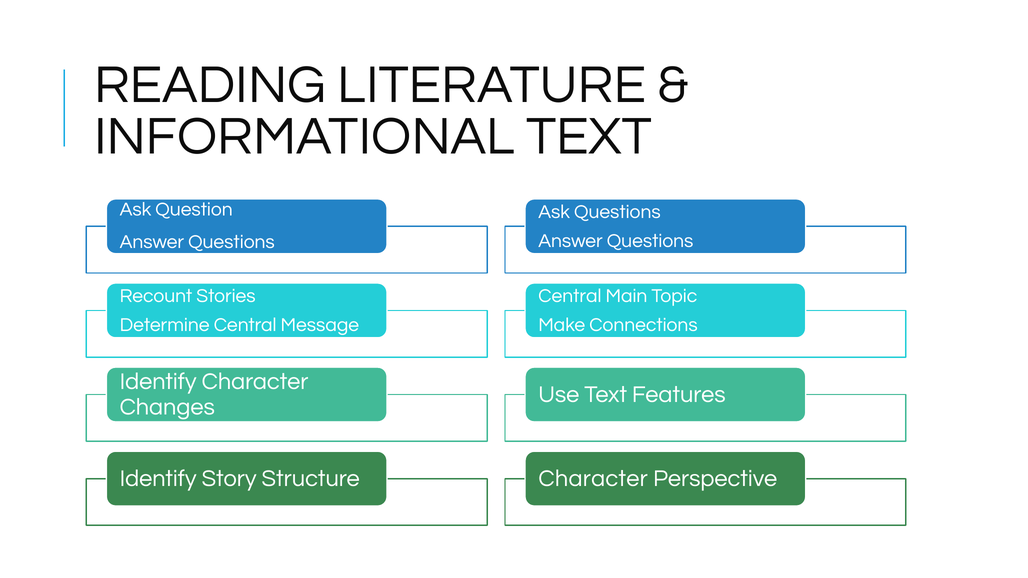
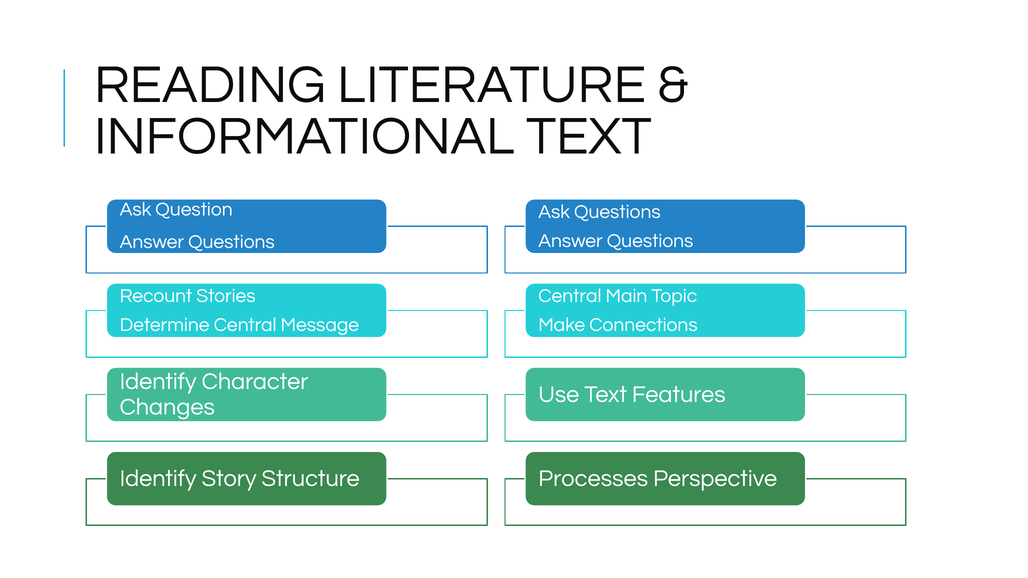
Character: Character -> Processes (593, 479)
